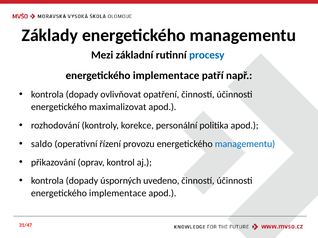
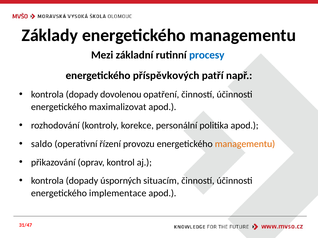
implementace: implementace -> příspěvkových (166, 76)
ovlivňovat: ovlivňovat -> dovolenou (121, 95)
managementu colour: blue -> orange (245, 144)
uvedeno: uvedeno -> situacím (161, 181)
